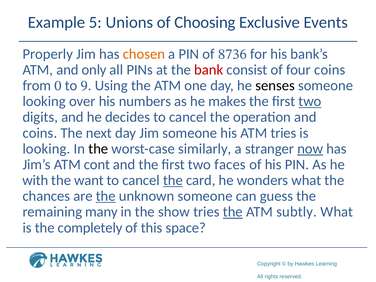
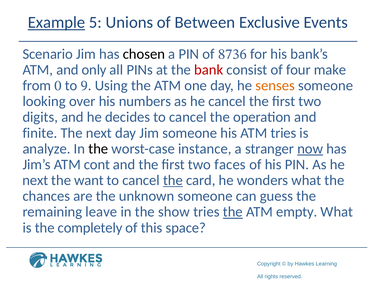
Example underline: none -> present (56, 22)
Choosing: Choosing -> Between (205, 22)
Properly: Properly -> Scenario (48, 54)
chosen colour: orange -> black (144, 54)
four coins: coins -> make (330, 70)
senses colour: black -> orange (275, 86)
he makes: makes -> cancel (227, 101)
two underline: present -> none (310, 101)
coins: coins -> finite (40, 133)
looking: looking -> analyze (47, 149)
similarly: similarly -> instance (205, 149)
with: with -> next (35, 180)
the underline: present -> none (106, 196)
many: many -> leave (101, 212)
subtly: subtly -> empty (297, 212)
